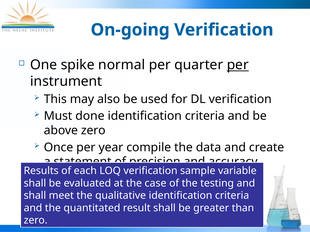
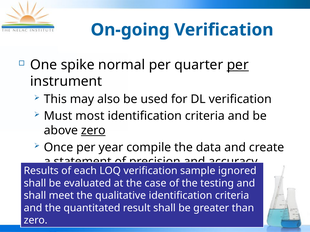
done: done -> most (90, 116)
zero underline: none -> present (93, 131)
variable: variable -> ignored (237, 171)
